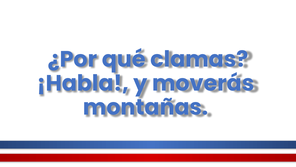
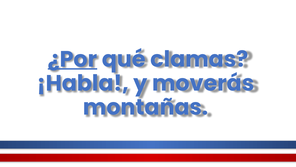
¿Por underline: none -> present (72, 59)
